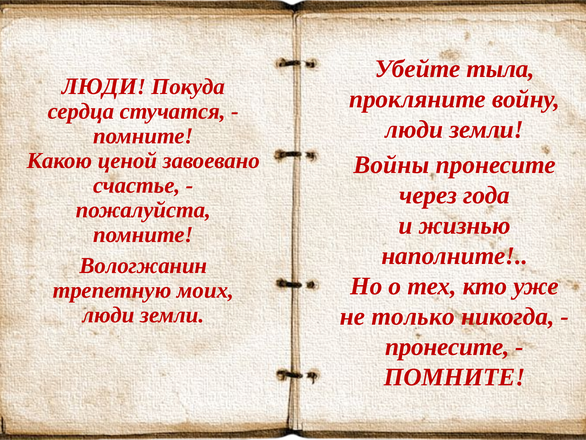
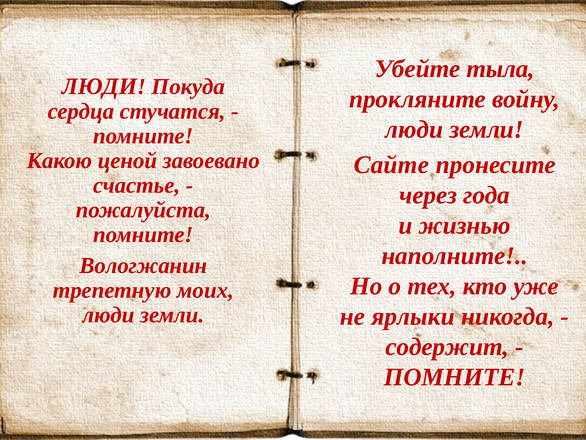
Войны: Войны -> Сайте (391, 165)
только: только -> ярлыки (413, 316)
пронесите: пронесите -> содержит (447, 347)
